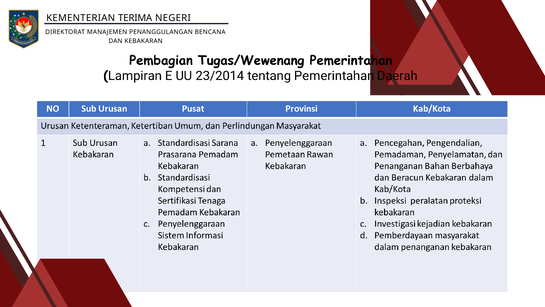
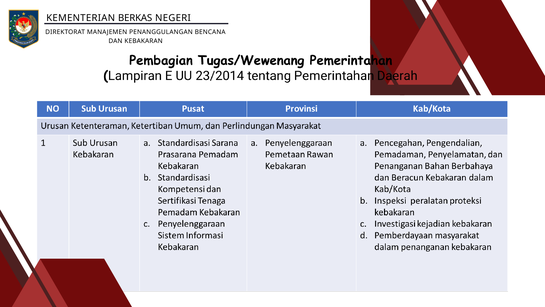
TERIMA: TERIMA -> BERKAS (135, 18)
